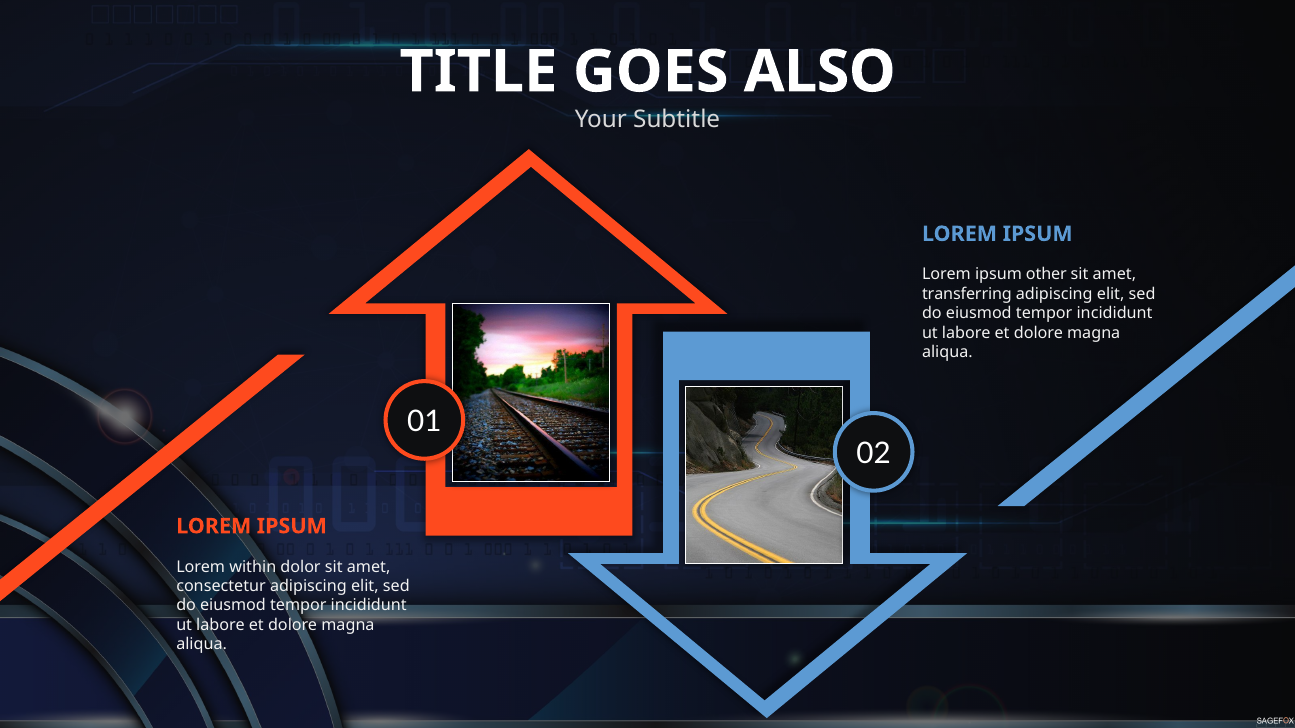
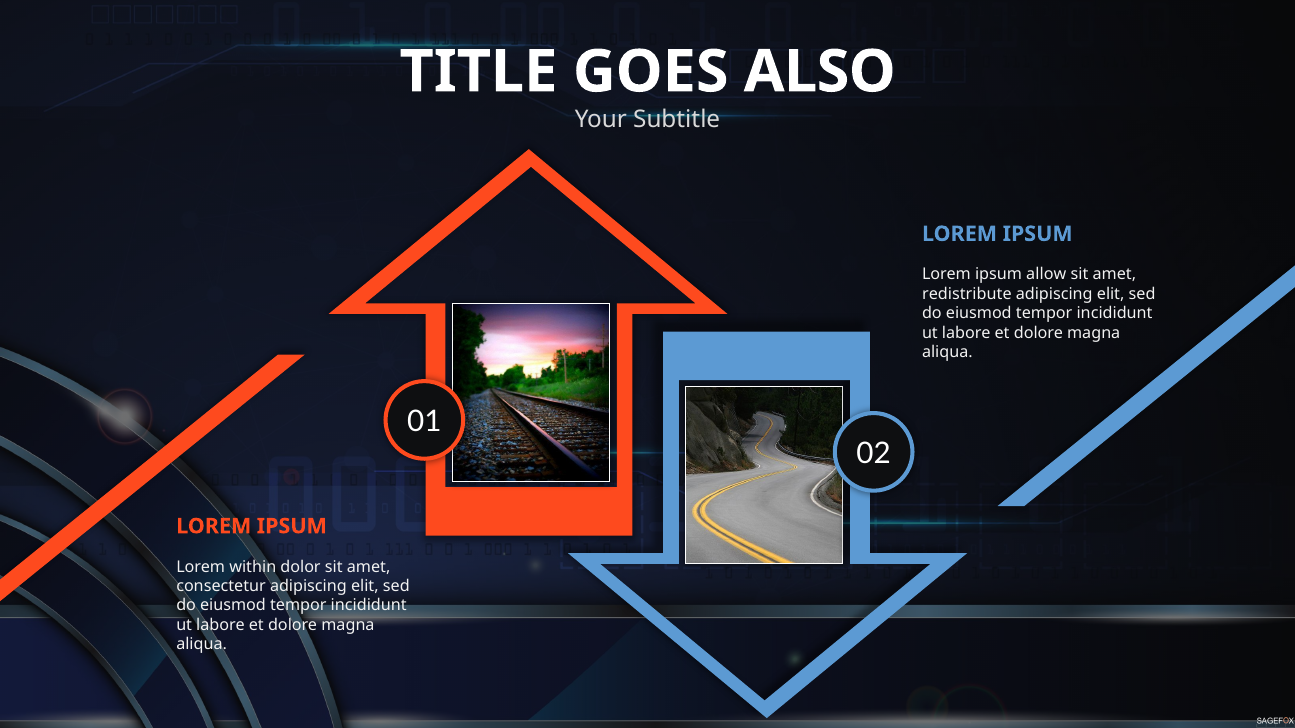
other: other -> allow (1046, 275)
transferring: transferring -> redistribute (967, 294)
